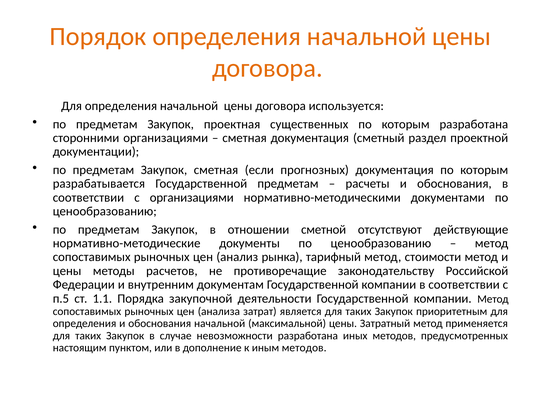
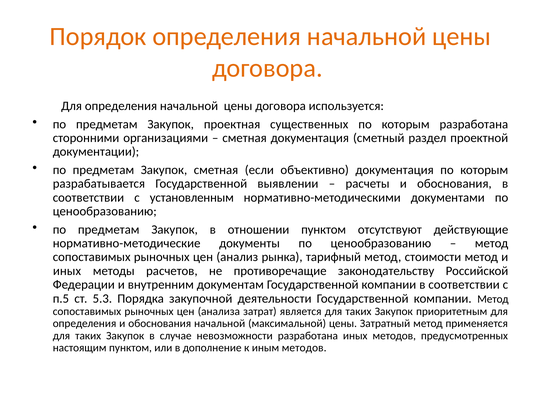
прогнозных: прогнозных -> объективно (315, 170)
Государственной предметам: предметам -> выявлении (288, 184)
с организациями: организациями -> установленным (192, 197)
отношении сметной: сметной -> пунктом (324, 229)
цены: цены -> иных (67, 271)
1.1: 1.1 -> 5.3 (102, 298)
